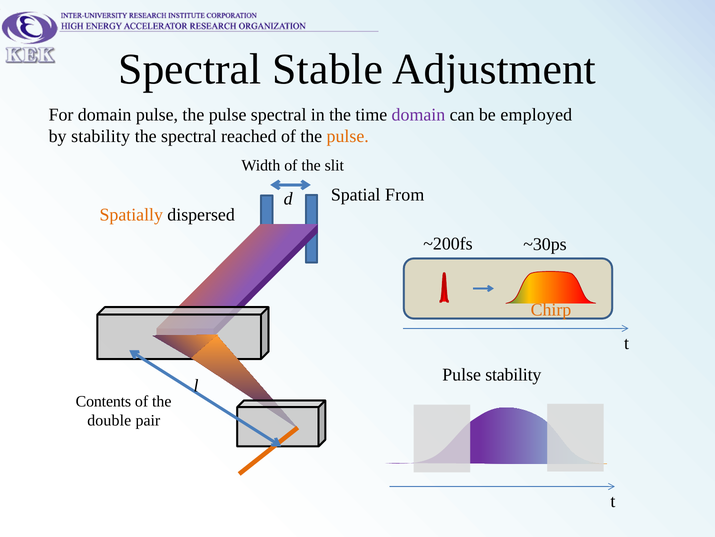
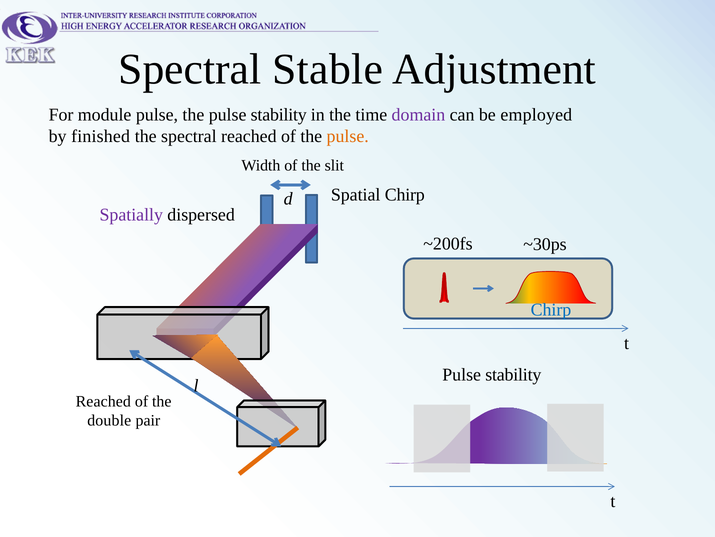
For domain: domain -> module (105, 115)
the pulse spectral: spectral -> stability (279, 115)
by stability: stability -> finished (101, 136)
Spatial From: From -> Chirp (405, 195)
Spatially colour: orange -> purple (131, 215)
Chirp colour: orange -> blue (551, 310)
Contents: Contents -> Reached (103, 401)
